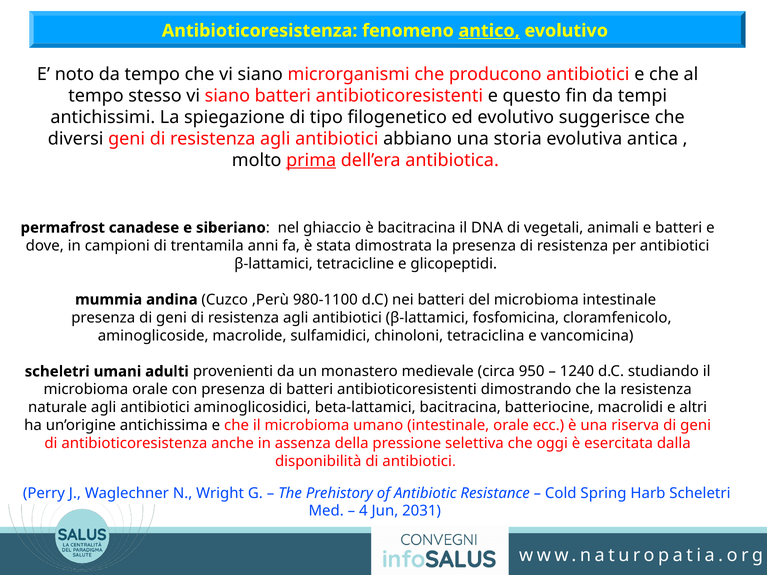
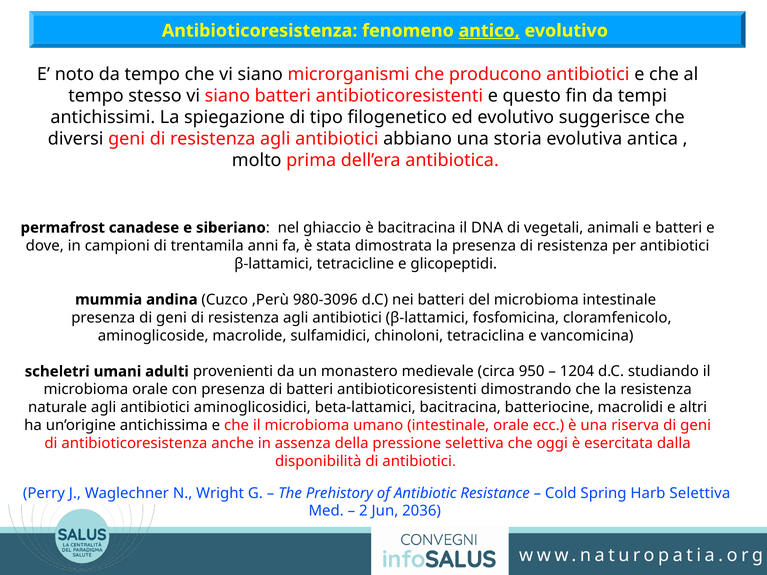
prima underline: present -> none (311, 160)
980-1100: 980-1100 -> 980-3096 (325, 300)
1240: 1240 -> 1204 (577, 372)
Harb Scheletri: Scheletri -> Selettiva (700, 493)
4: 4 -> 2 (363, 511)
2031: 2031 -> 2036 (422, 511)
